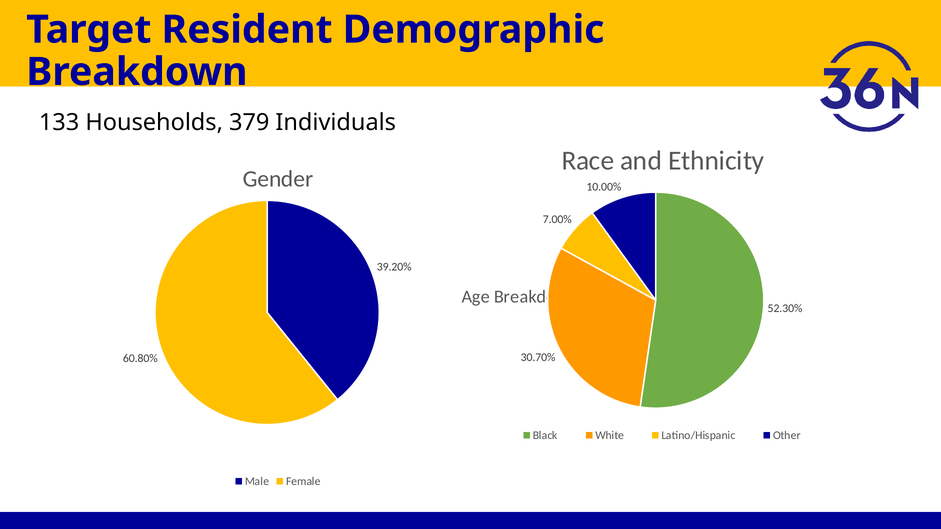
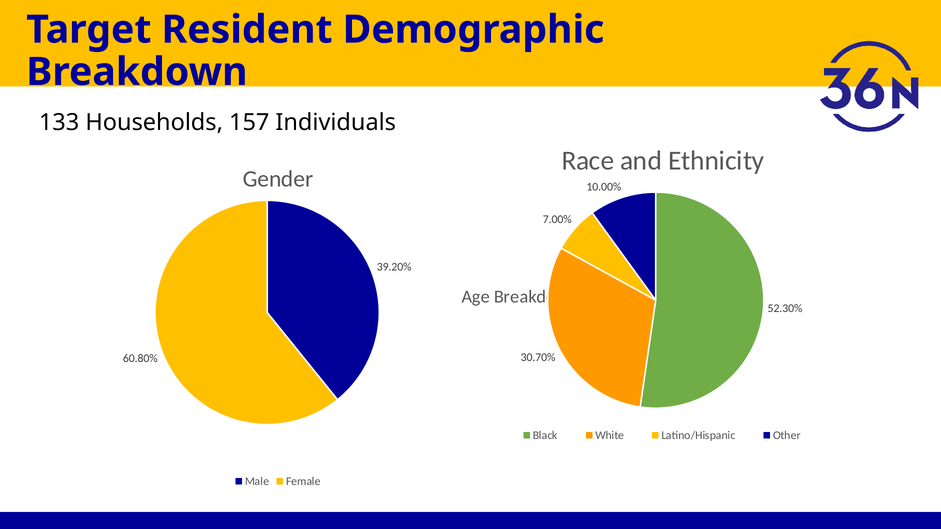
379: 379 -> 157 (249, 123)
